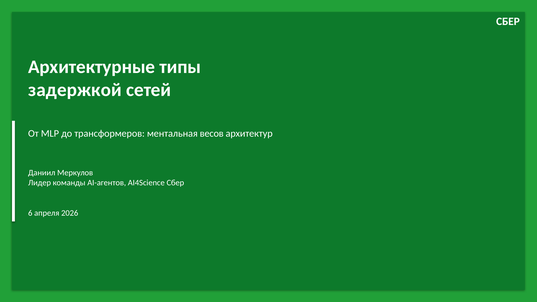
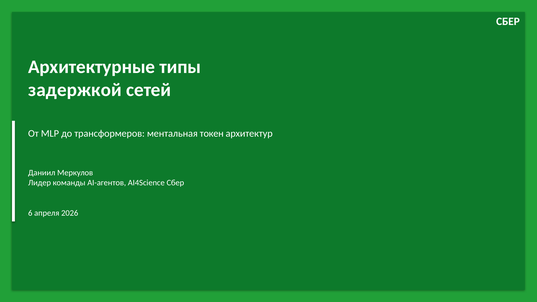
весов: весов -> токен (212, 134)
